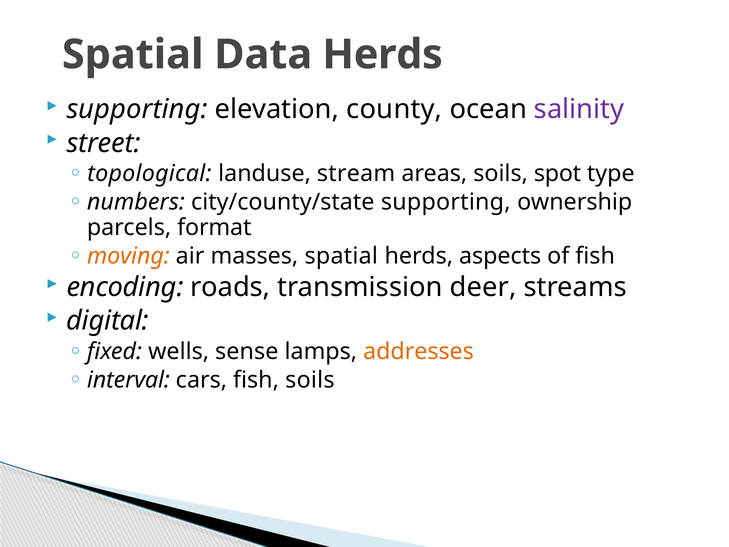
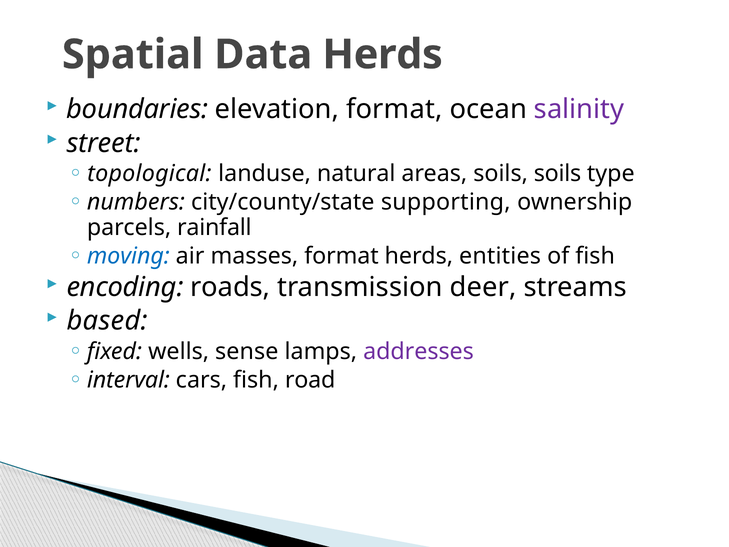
supporting: supporting -> boundaries (137, 109)
elevation county: county -> format (394, 109)
stream: stream -> natural (356, 174)
soils spot: spot -> soils (558, 174)
format: format -> rainfall (214, 227)
moving colour: orange -> blue (128, 256)
masses spatial: spatial -> format (341, 256)
aspects: aspects -> entities (500, 256)
digital: digital -> based (107, 321)
addresses colour: orange -> purple (419, 352)
fish soils: soils -> road (310, 380)
